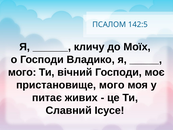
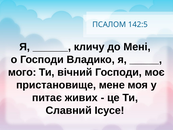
Моїх: Моїх -> Мені (137, 47)
пристановище мого: мого -> мене (112, 85)
